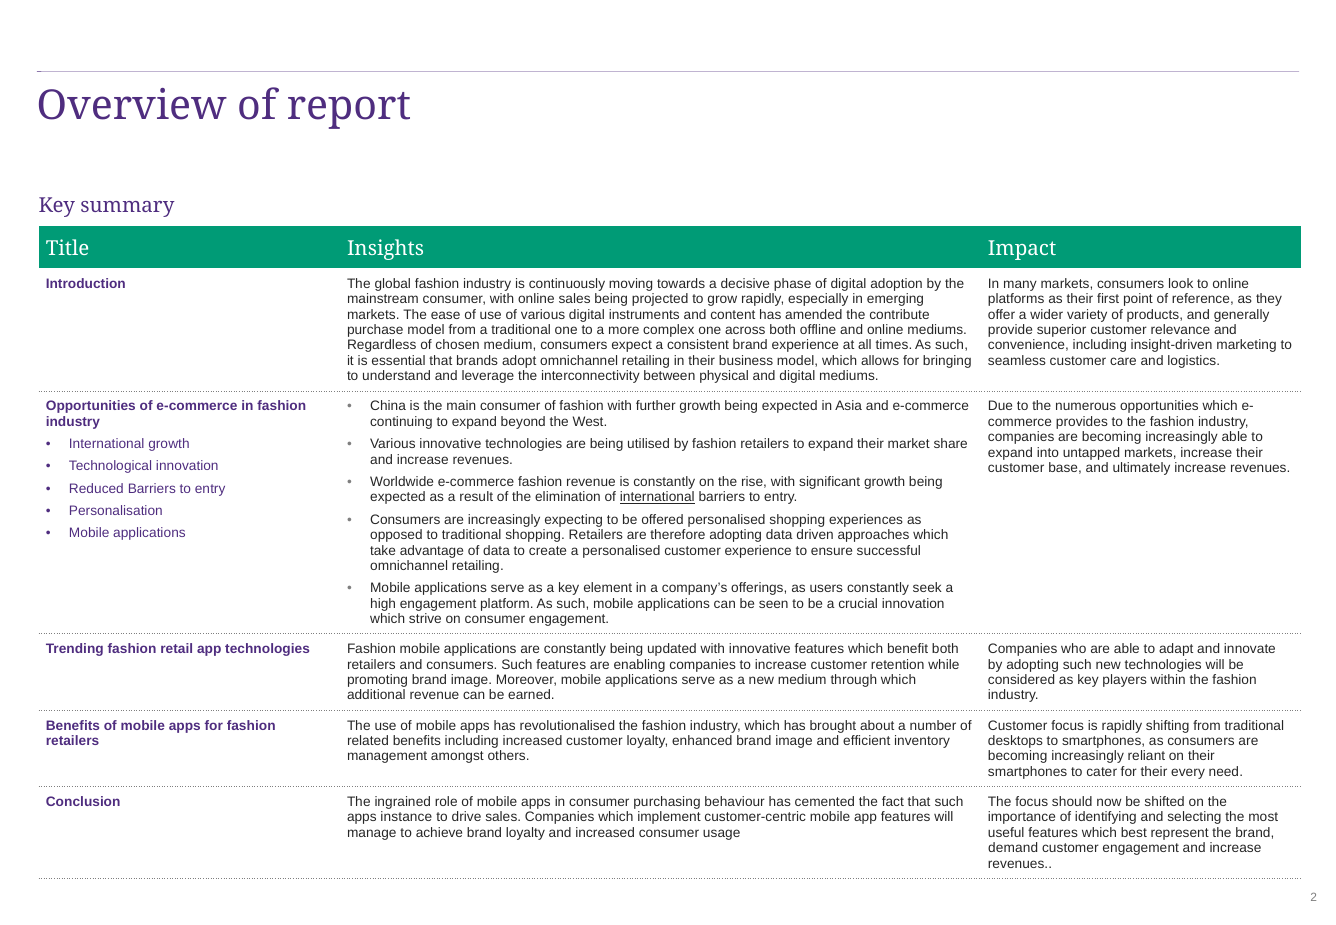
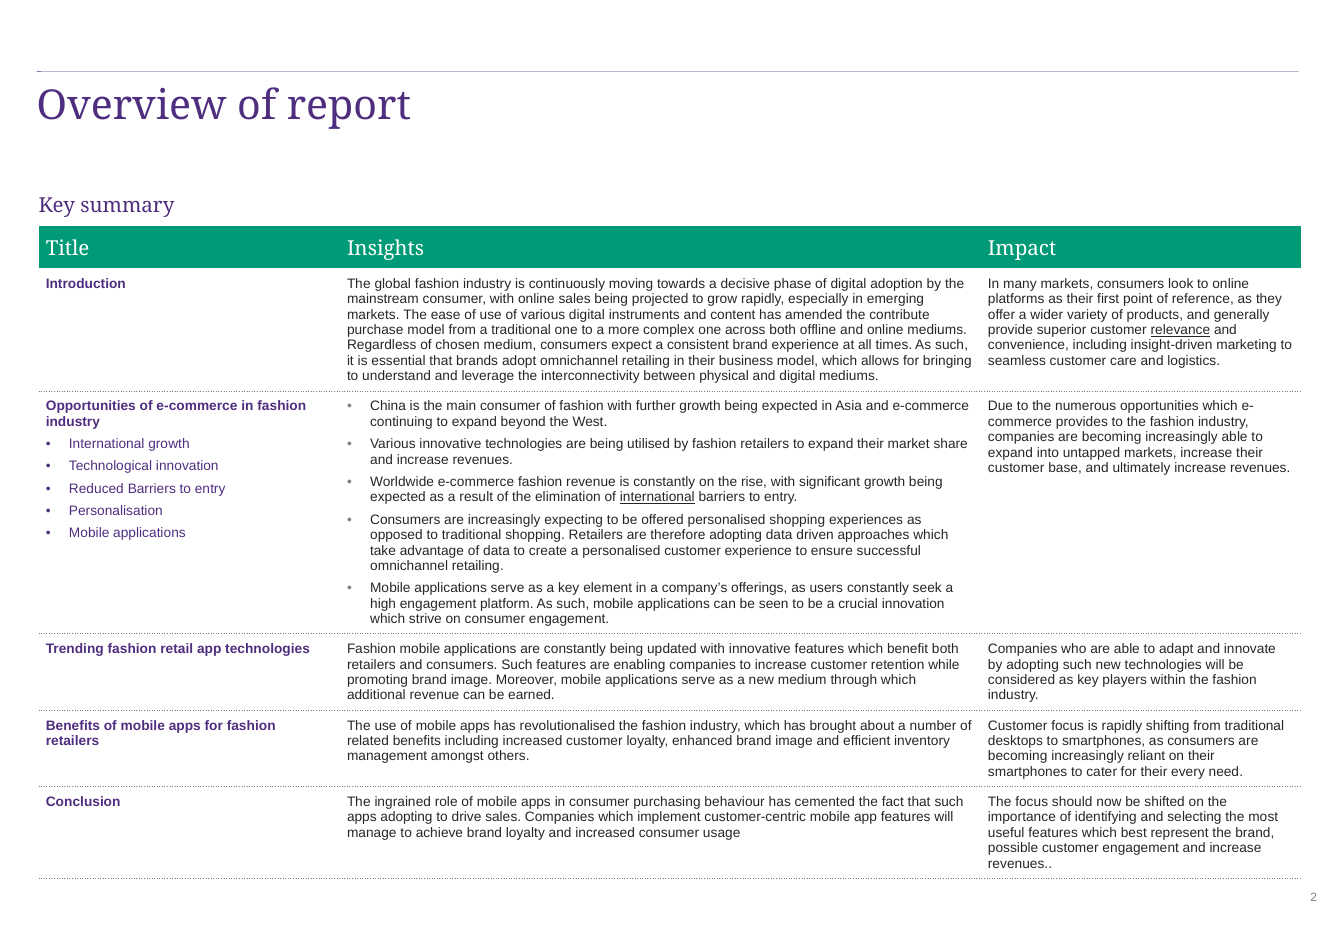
relevance underline: none -> present (1180, 330)
apps instance: instance -> adopting (406, 817)
demand: demand -> possible (1013, 848)
